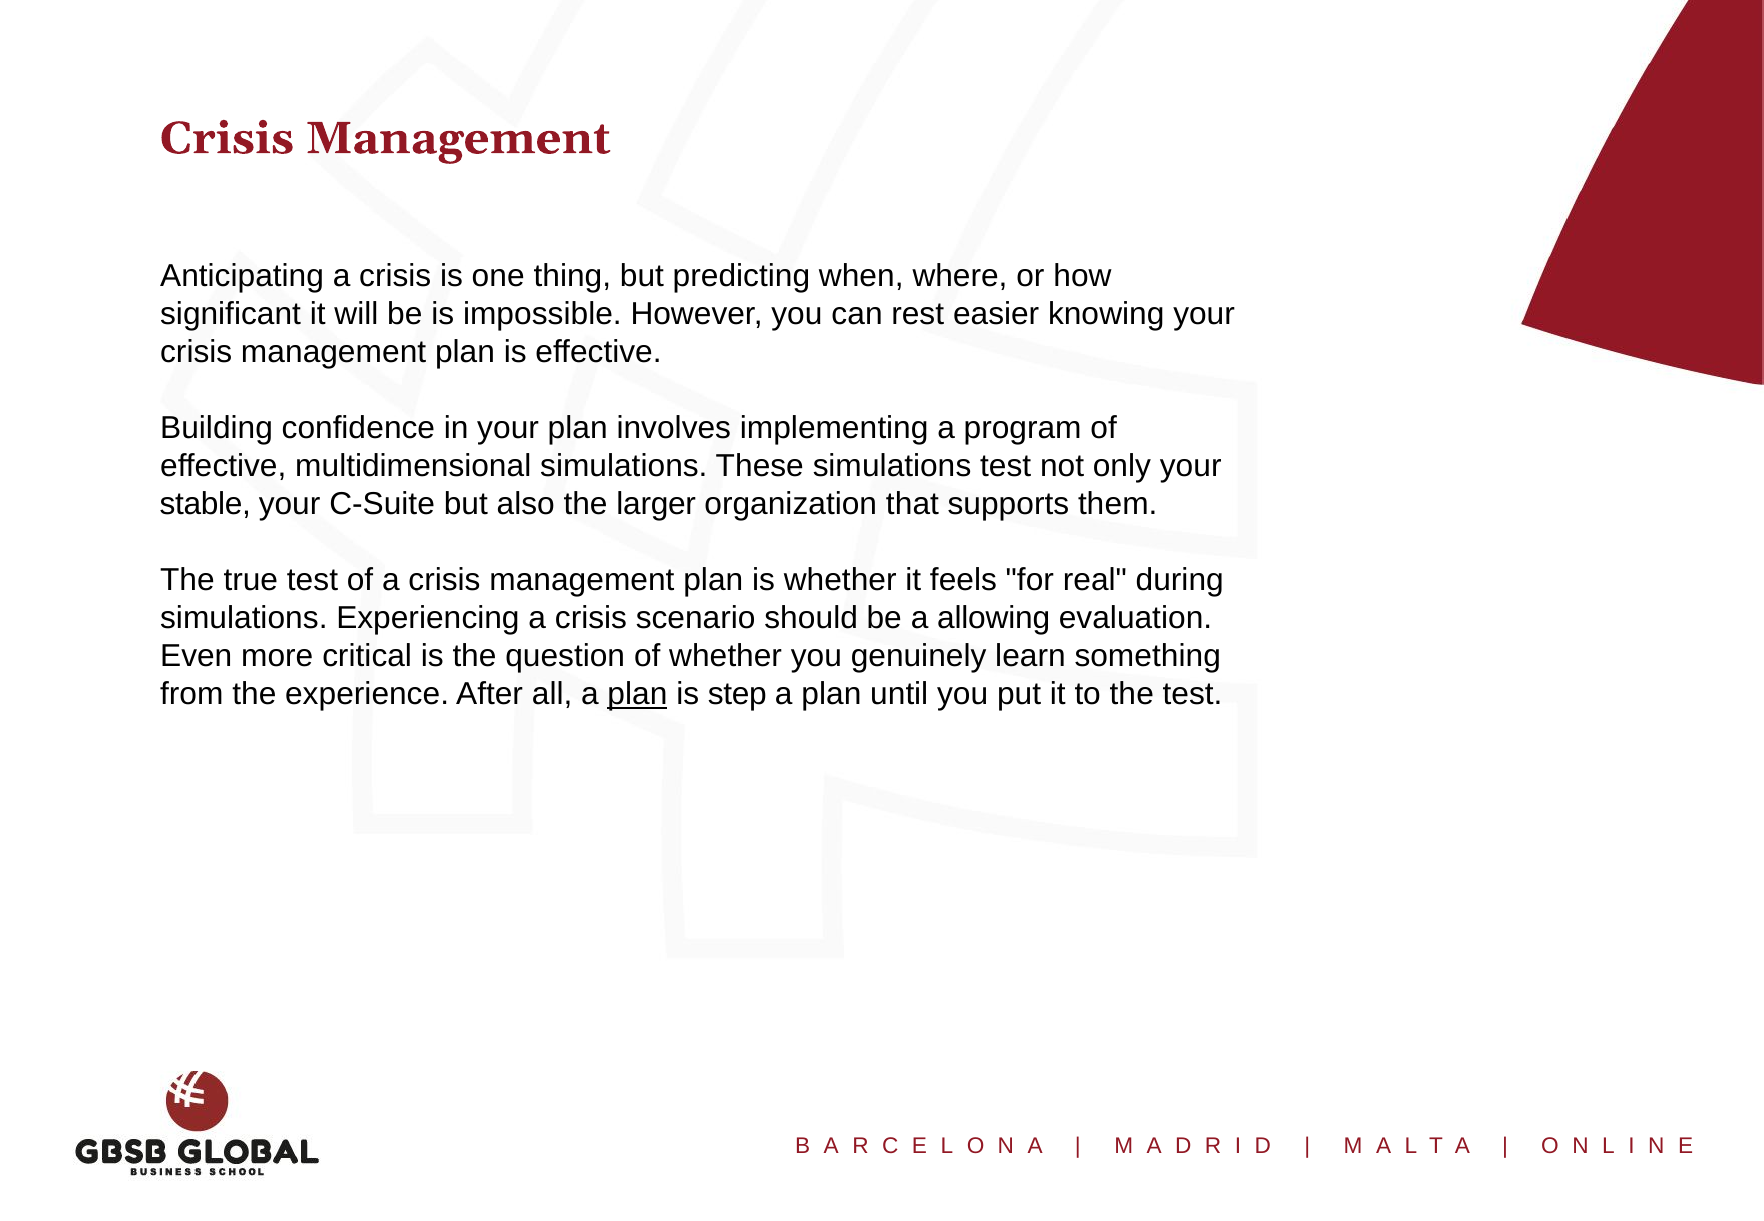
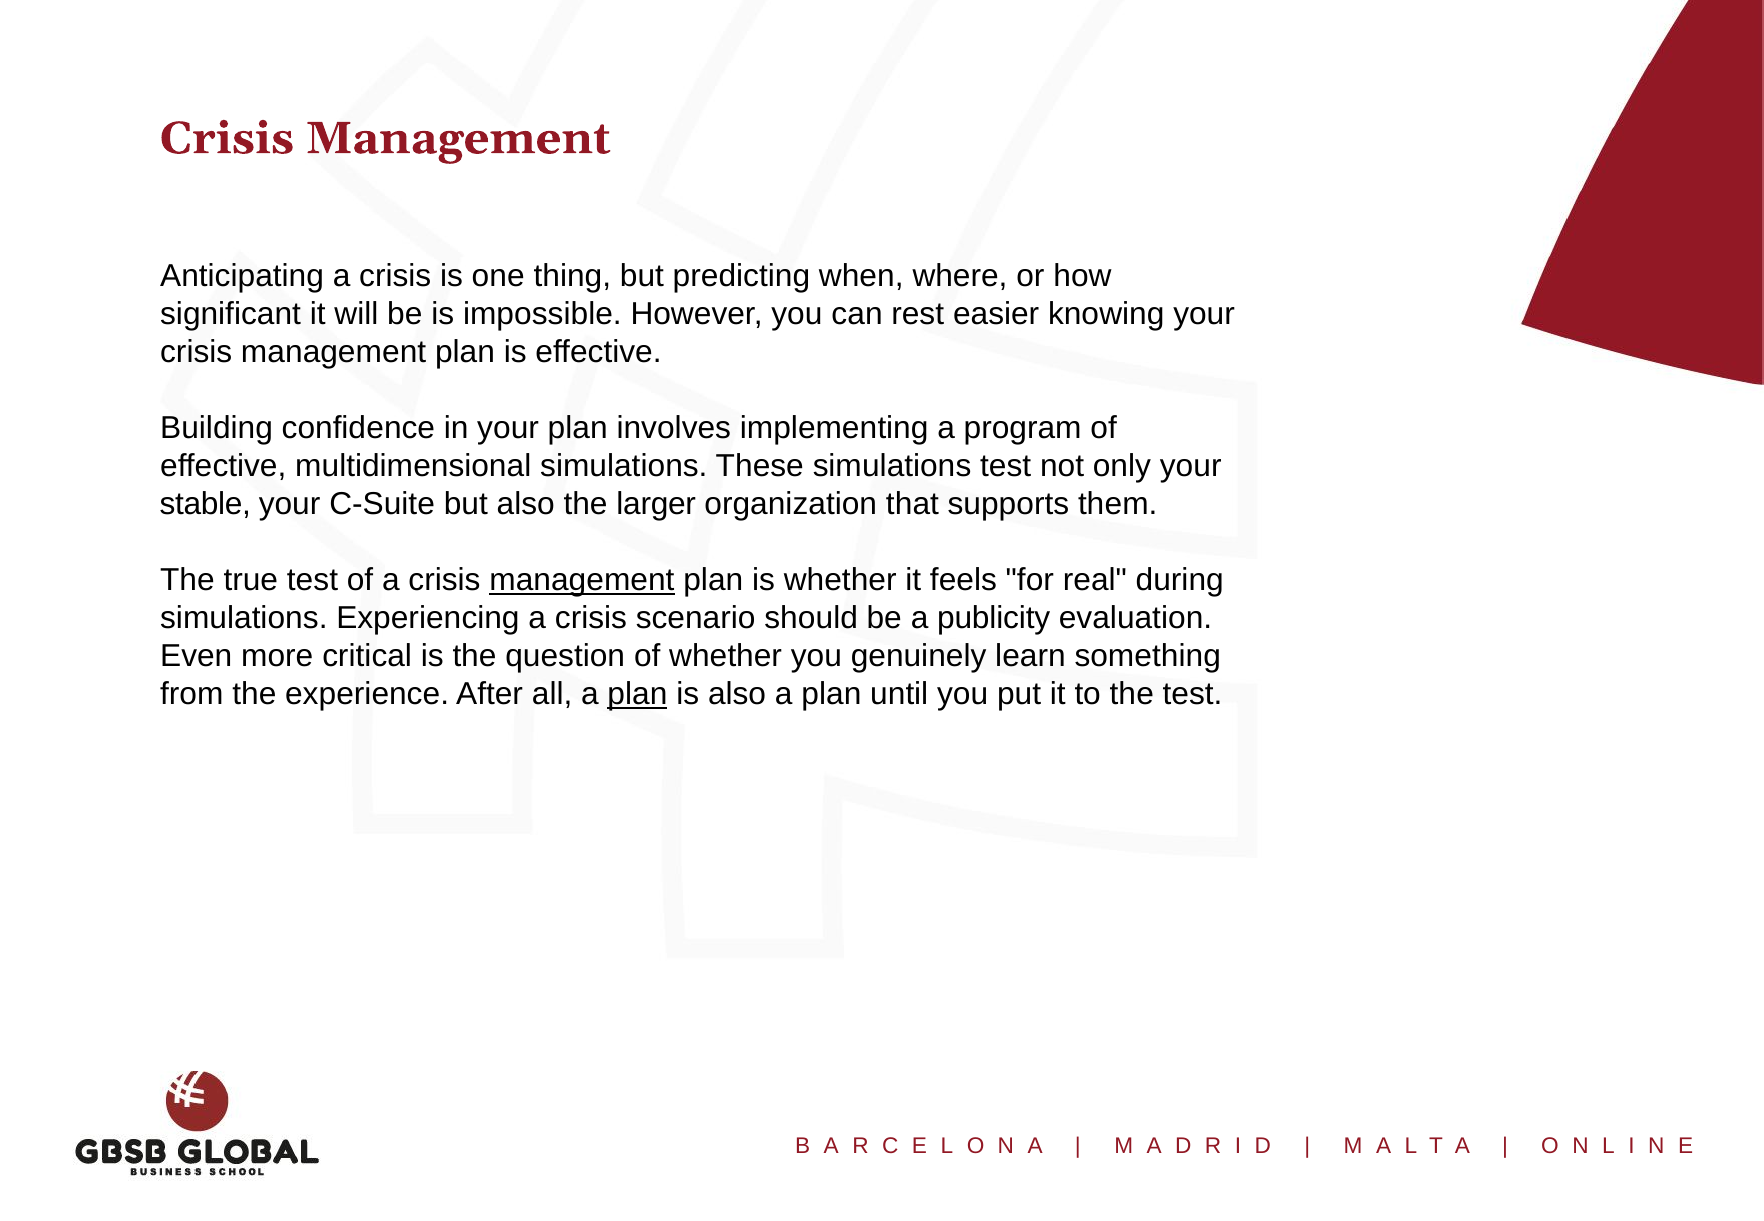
management underline: none -> present (582, 580)
allowing: allowing -> publicity (994, 618)
is step: step -> also (737, 694)
